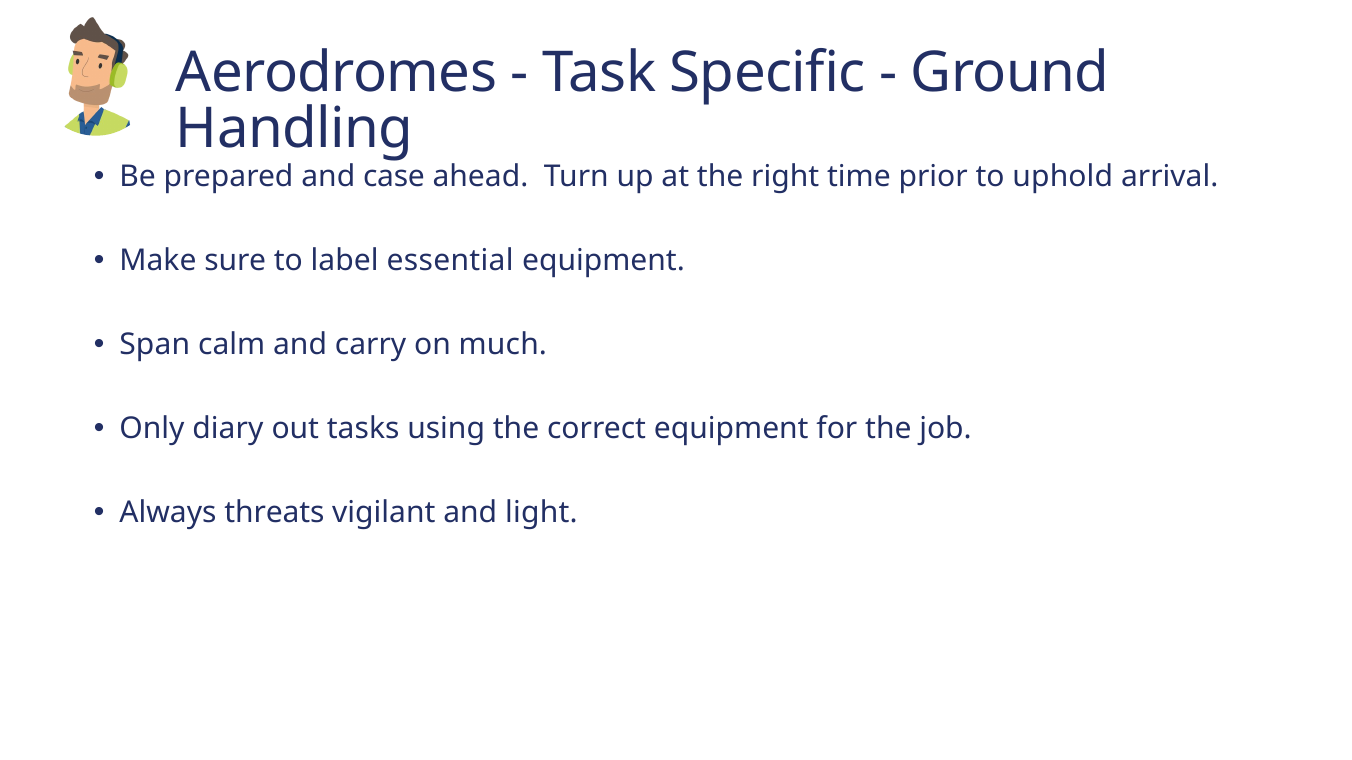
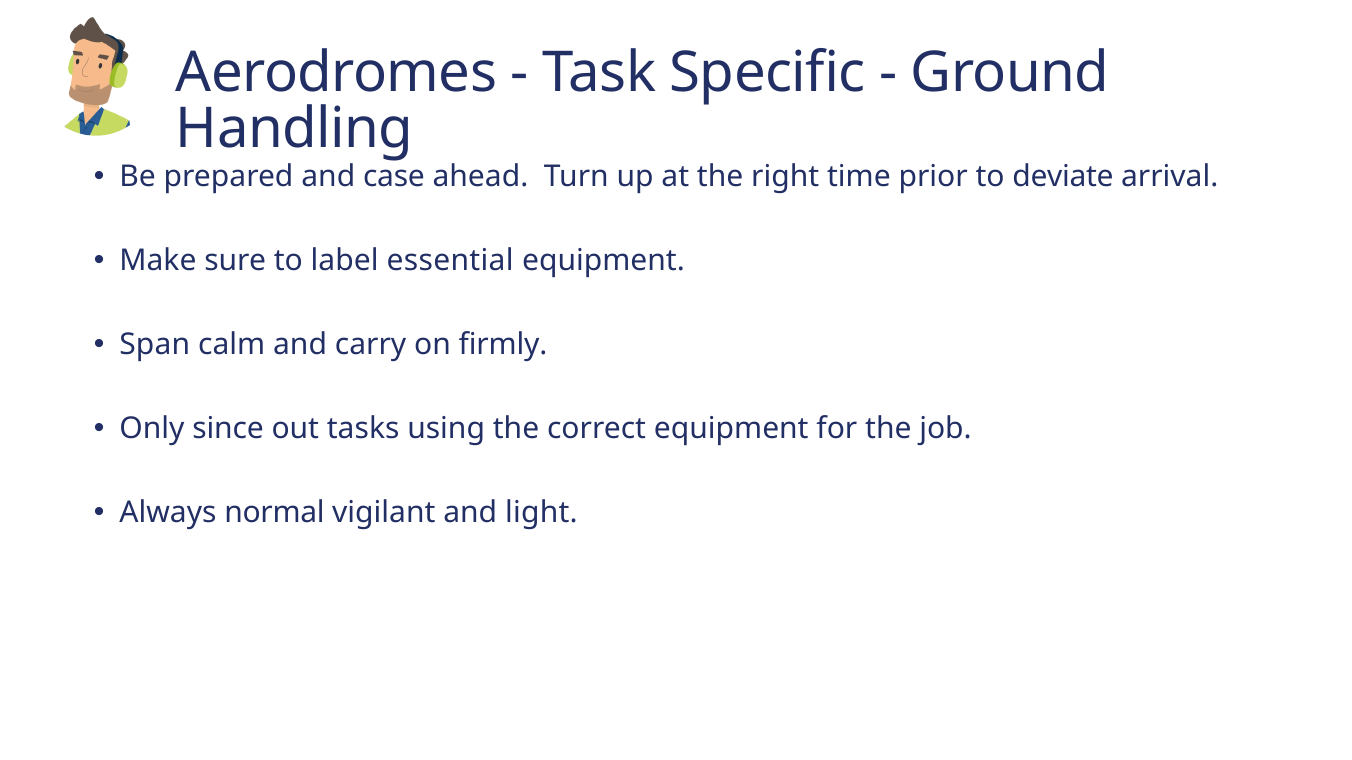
uphold: uphold -> deviate (1063, 177)
much: much -> firmly (503, 345)
diary: diary -> since (228, 429)
threats: threats -> normal (275, 513)
